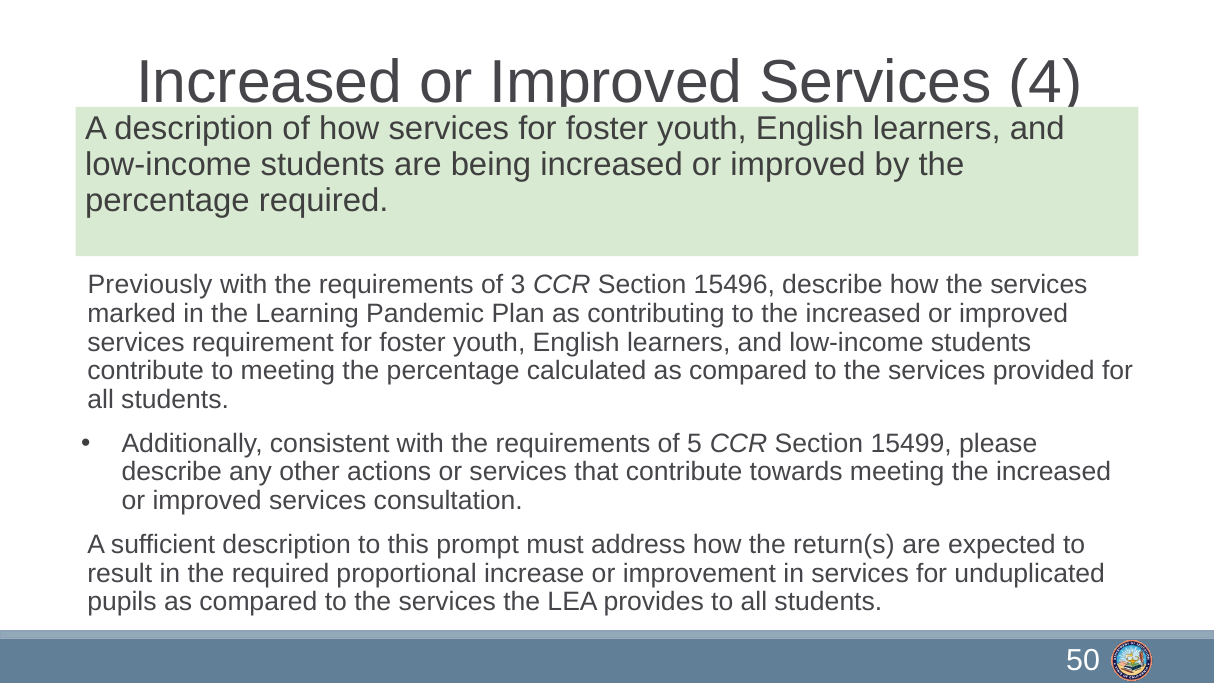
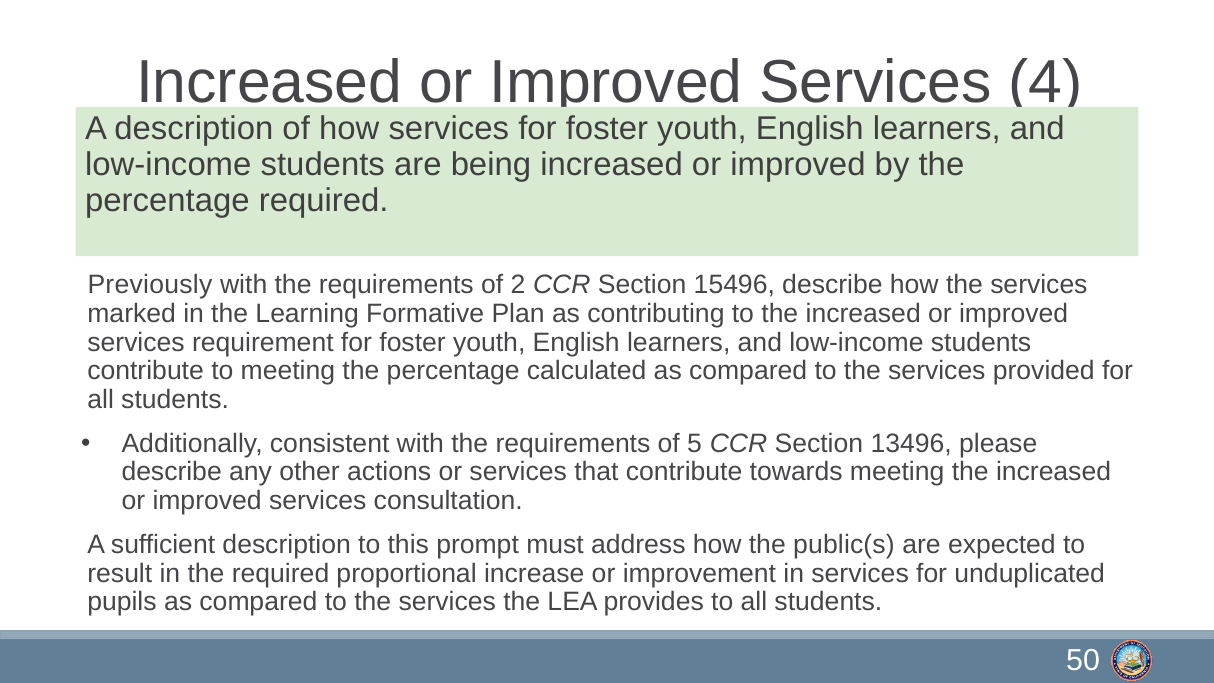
3: 3 -> 2 (518, 285)
Pandemic: Pandemic -> Formative (425, 314)
15499: 15499 -> 13496 (911, 443)
return(s: return(s -> public(s (844, 545)
